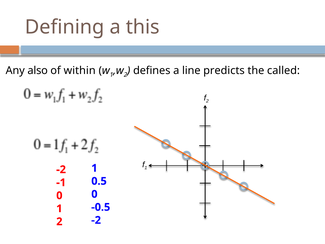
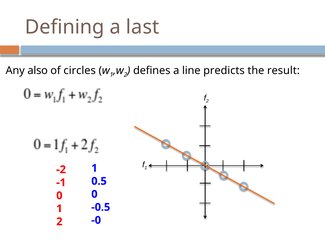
this: this -> last (143, 27)
within: within -> circles (80, 70)
called: called -> result (283, 70)
-2: -2 -> -0 (96, 220)
